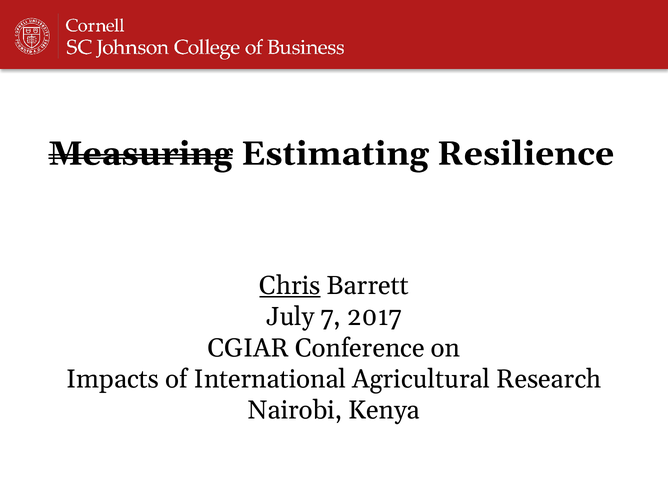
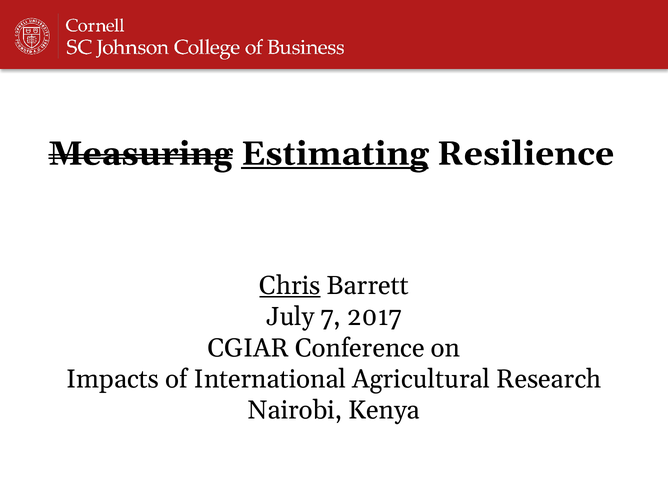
Estimating underline: none -> present (335, 154)
